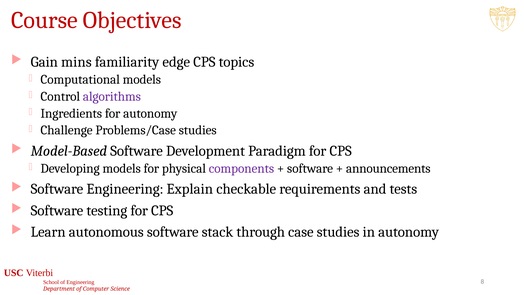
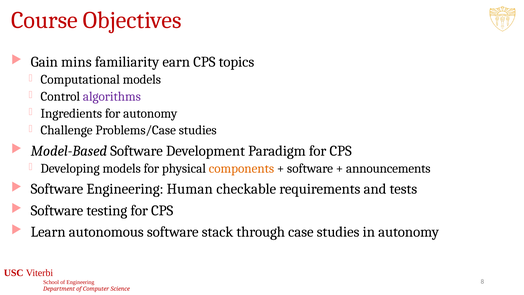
edge: edge -> earn (176, 62)
components colour: purple -> orange (241, 168)
Explain: Explain -> Human (190, 189)
